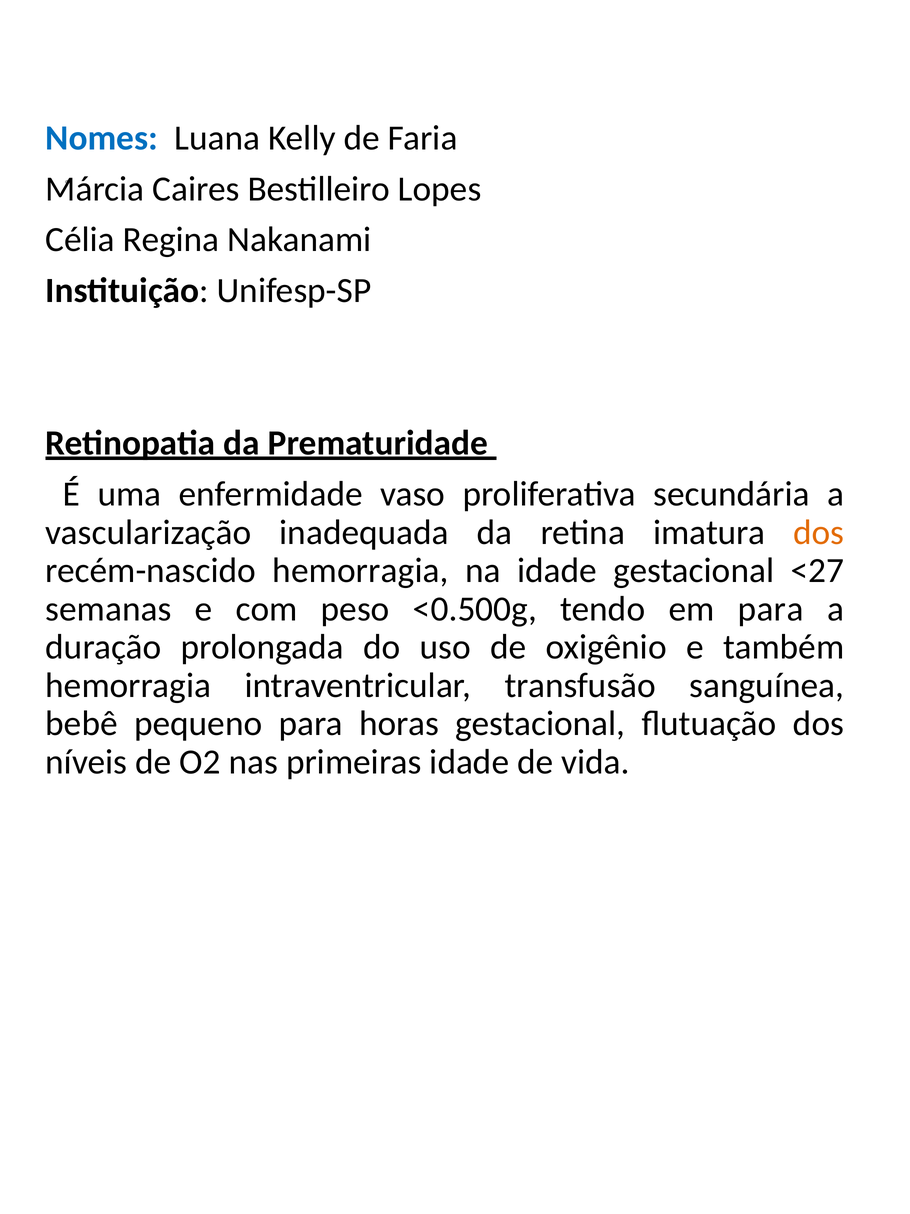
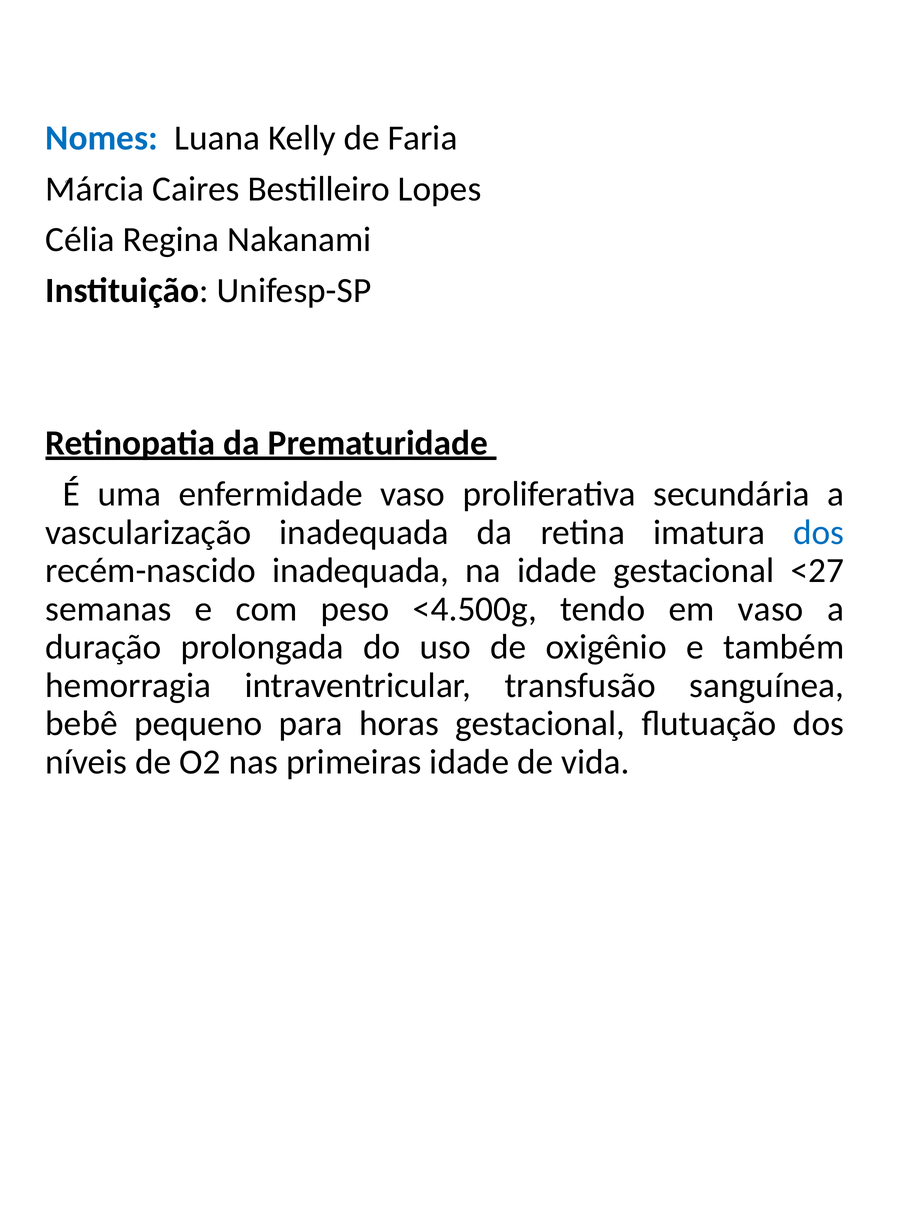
dos colour: orange -> blue (819, 532)
recém-nascido hemorragia: hemorragia -> inadequada (361, 570)
<0.500g: <0.500g -> <4.500g (475, 609)
em para: para -> vaso (771, 609)
